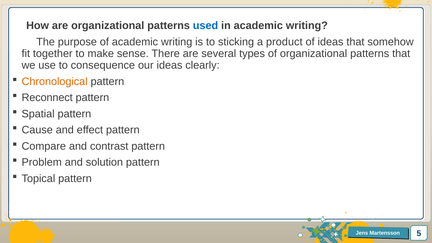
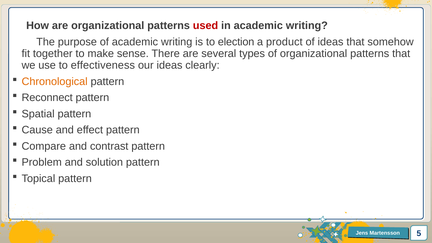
used colour: blue -> red (206, 25)
sticking: sticking -> election (236, 42)
consequence: consequence -> effectiveness (103, 65)
